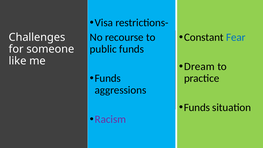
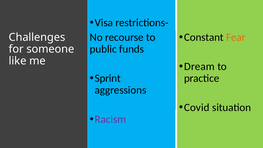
Fear colour: blue -> orange (236, 37)
Funds: Funds -> Sprint (108, 78)
Funds: Funds -> Covid (197, 107)
